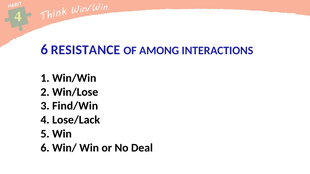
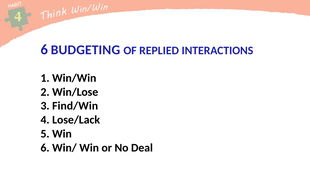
RESISTANCE: RESISTANCE -> BUDGETING (86, 50)
AMONG: AMONG -> REPLIED (159, 51)
